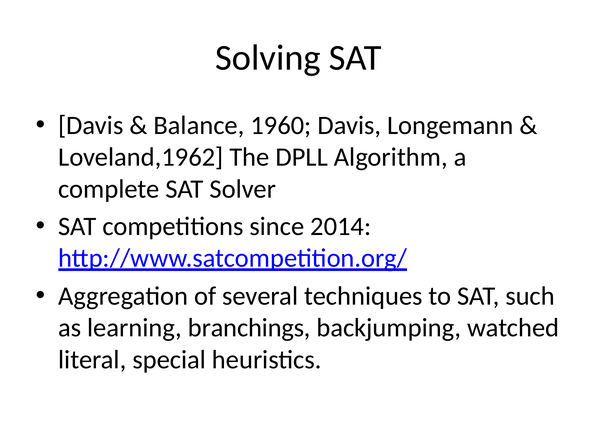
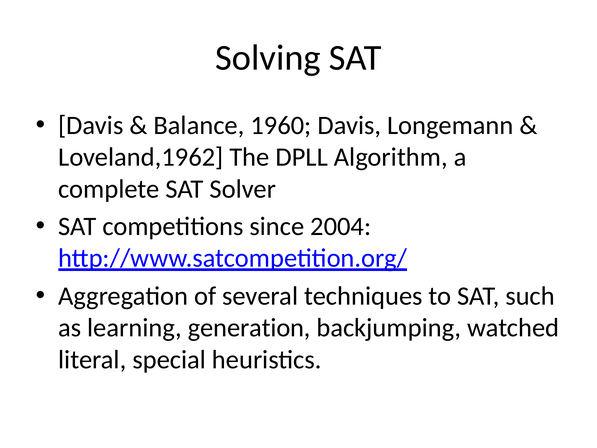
2014: 2014 -> 2004 (341, 226)
branchings: branchings -> generation (249, 328)
